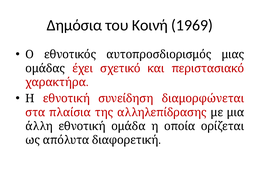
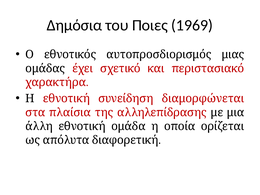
Κοινή: Κοινή -> Ποιες (150, 25)
